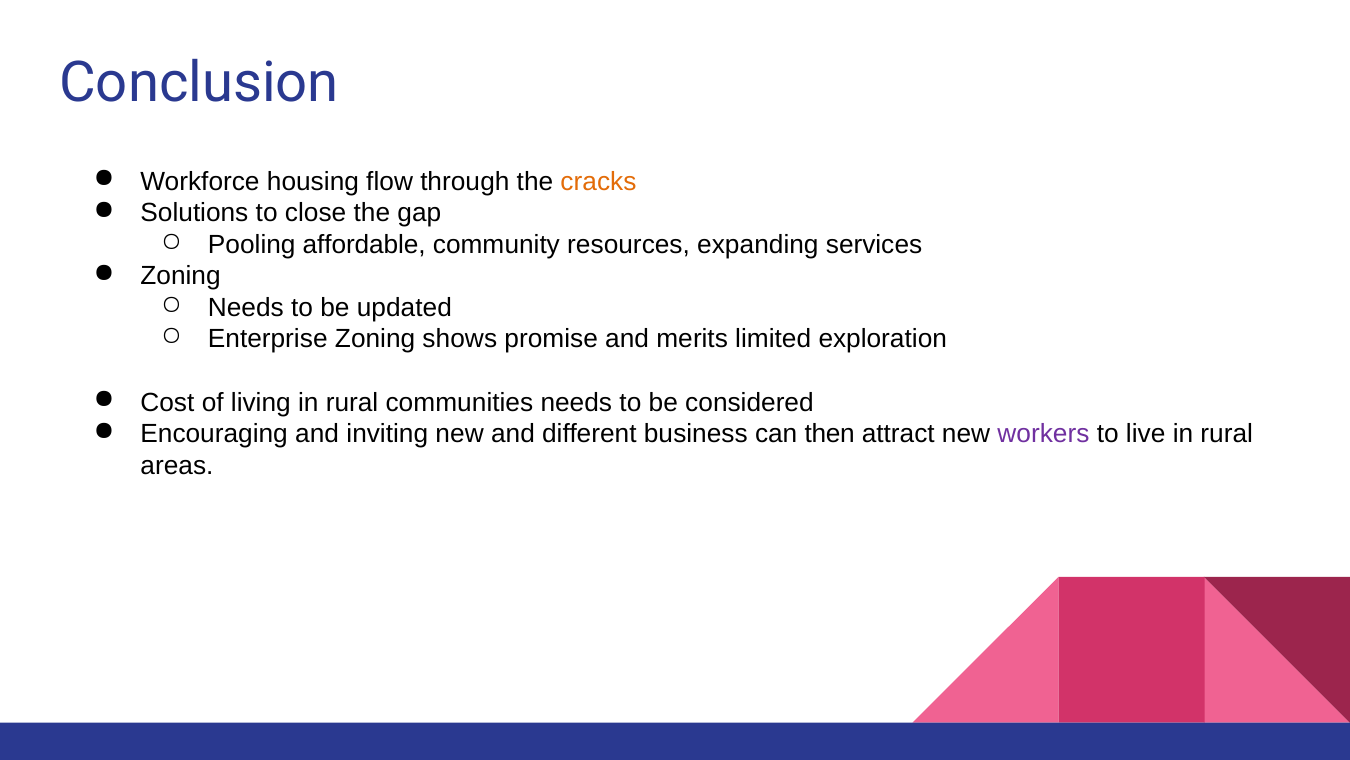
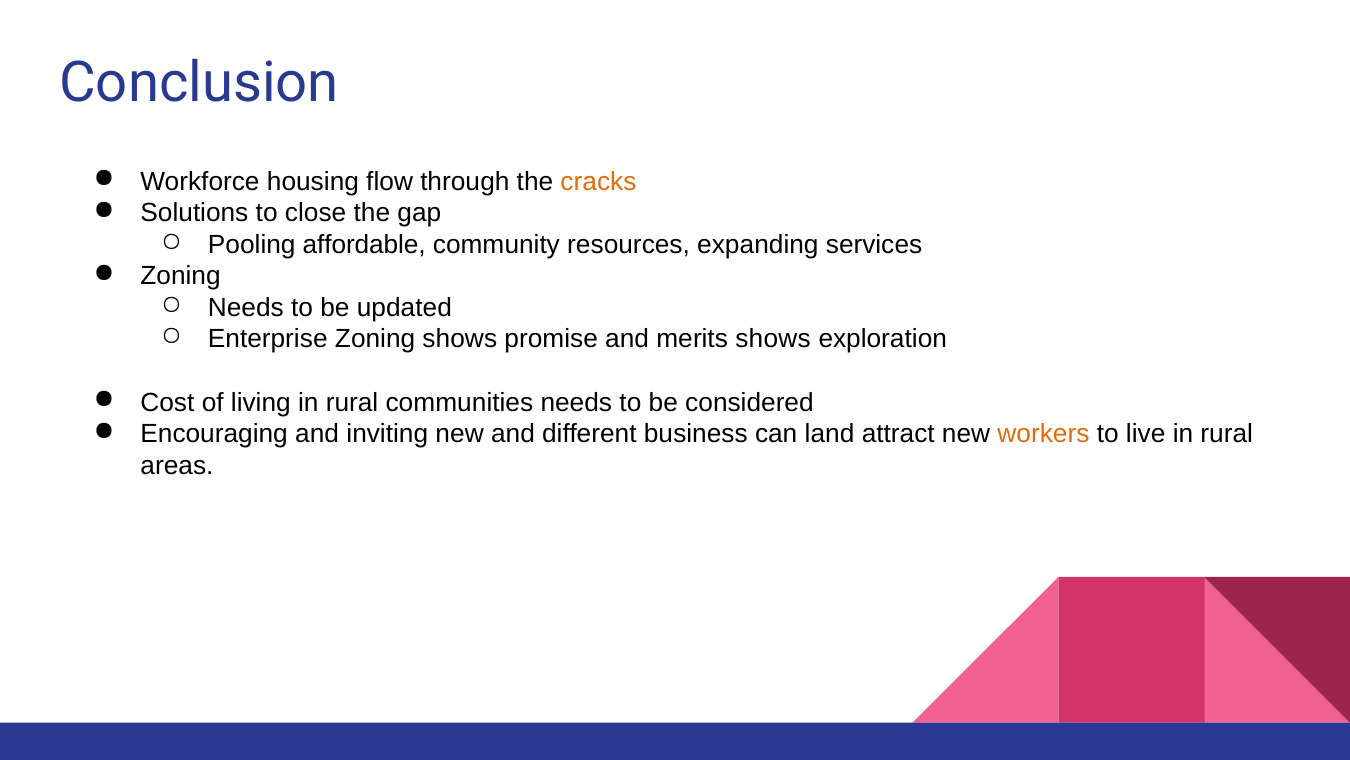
merits limited: limited -> shows (773, 339)
then: then -> land (830, 434)
workers colour: purple -> orange (1043, 434)
